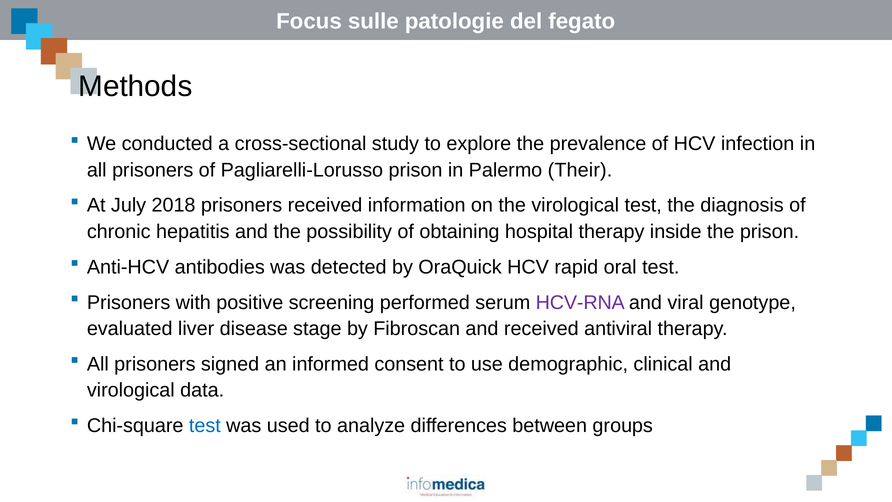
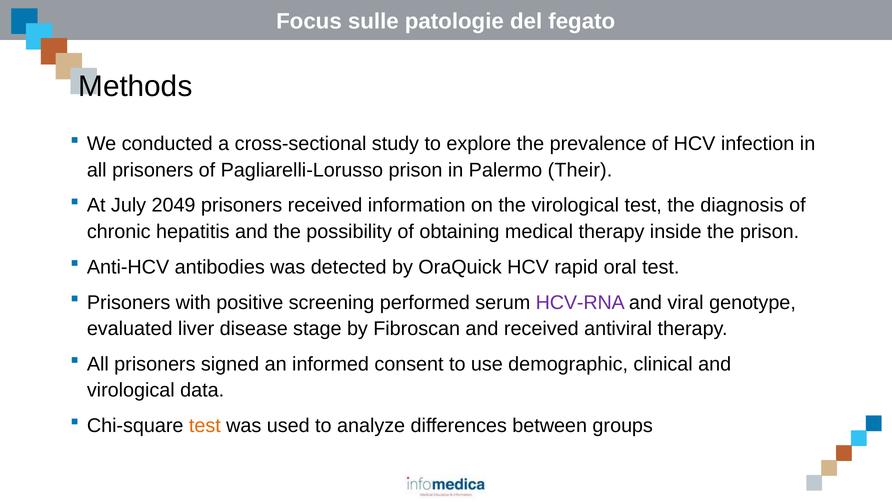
2018: 2018 -> 2049 (174, 205)
hospital: hospital -> medical (539, 231)
test colour: blue -> orange (205, 425)
